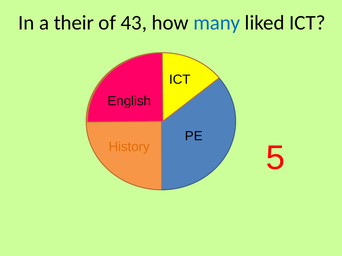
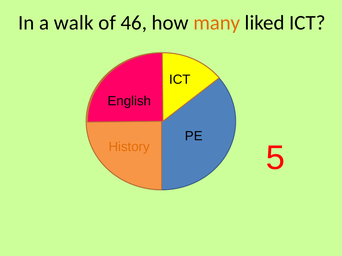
their: their -> walk (74, 23)
43: 43 -> 46 (134, 23)
many colour: blue -> orange (217, 23)
